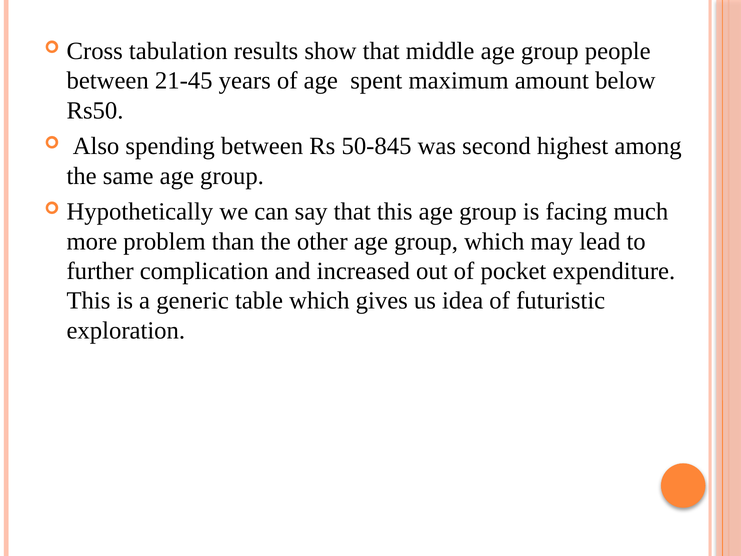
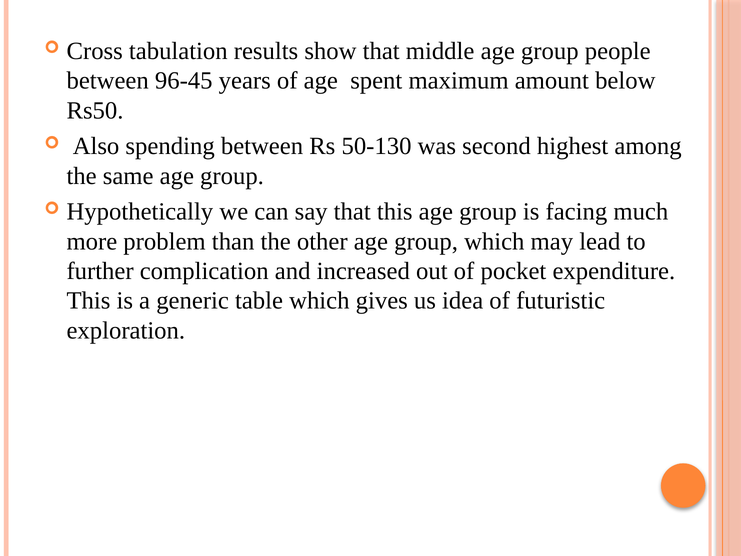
21-45: 21-45 -> 96-45 (184, 81)
50-845: 50-845 -> 50-130 (377, 146)
